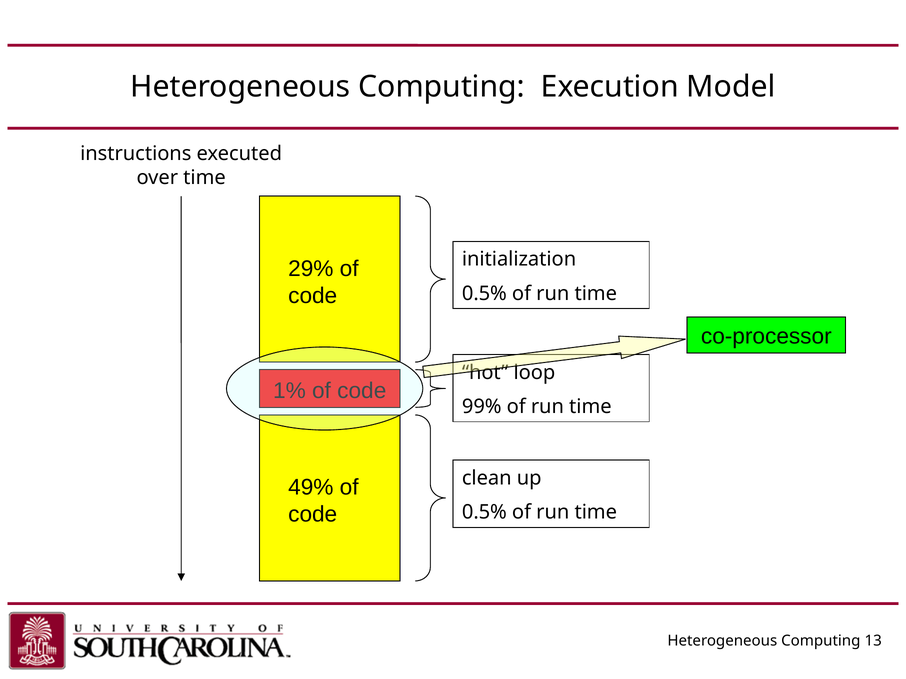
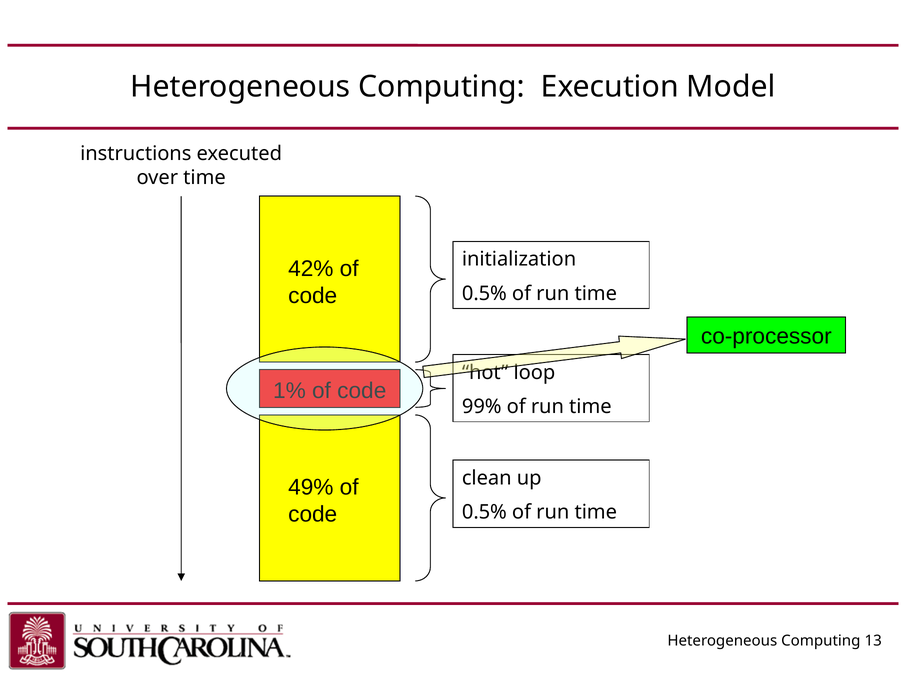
29%: 29% -> 42% (311, 269)
